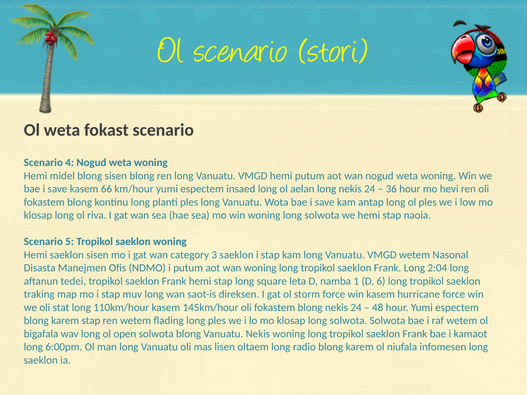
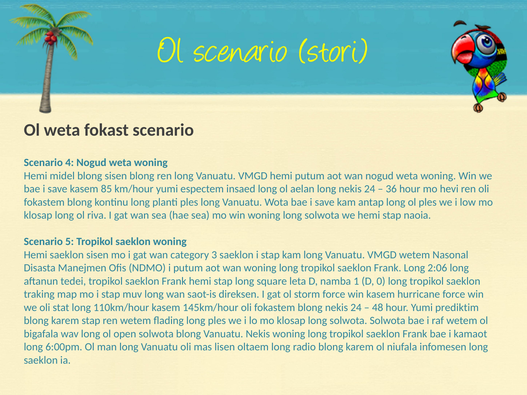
66: 66 -> 85 (106, 189)
2:04: 2:04 -> 2:06 (437, 268)
6: 6 -> 0 (381, 281)
hour Yumi espectem: espectem -> prediktim (457, 308)
